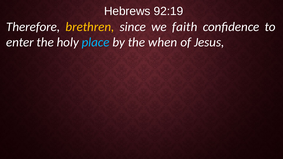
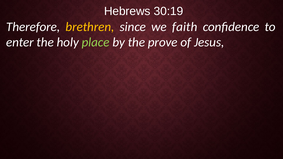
92:19: 92:19 -> 30:19 (168, 11)
place colour: light blue -> light green (96, 42)
when: when -> prove (163, 42)
